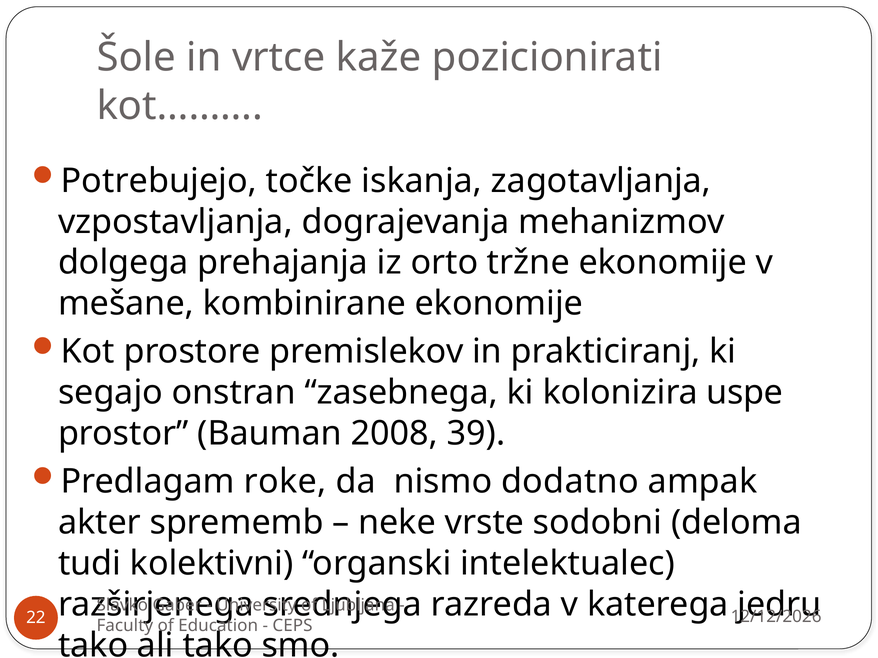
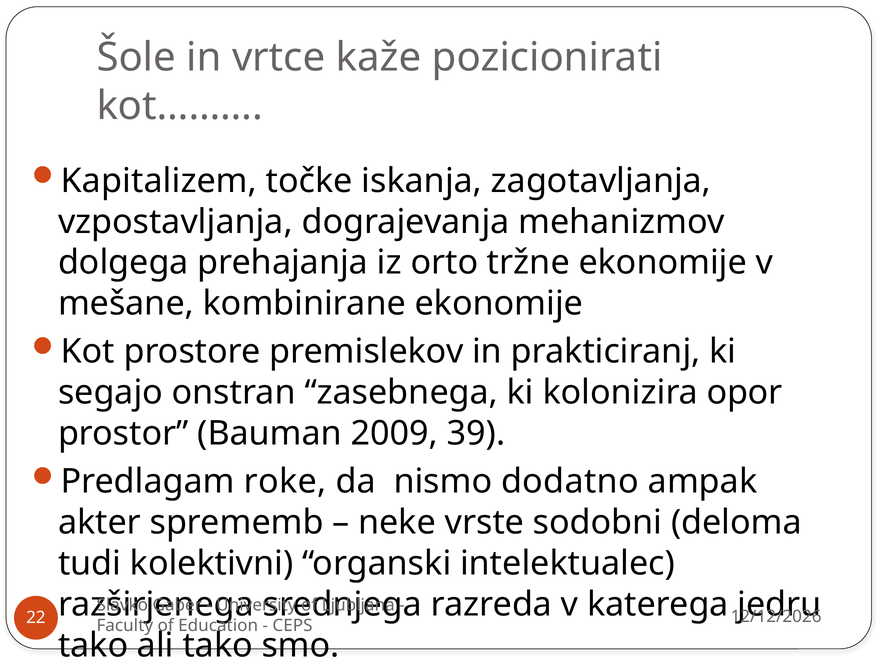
Potrebujejo: Potrebujejo -> Kapitalizem (159, 181)
uspe: uspe -> opor (745, 393)
2008: 2008 -> 2009 (394, 434)
